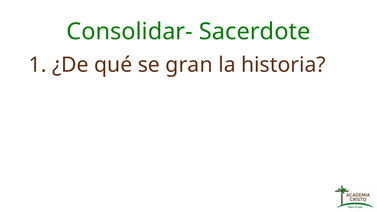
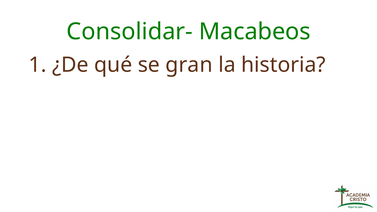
Sacerdote: Sacerdote -> Macabeos (255, 32)
